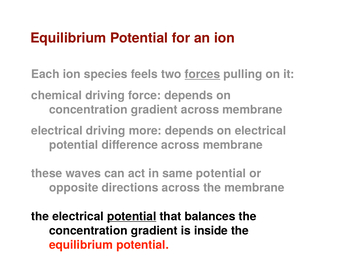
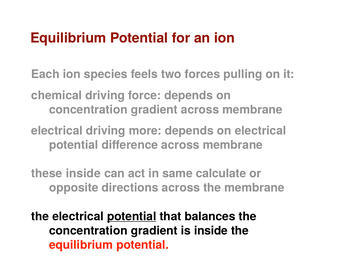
forces underline: present -> none (202, 74)
these waves: waves -> inside (83, 174)
same potential: potential -> calculate (221, 174)
